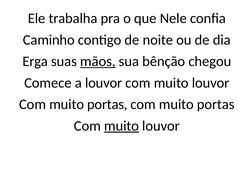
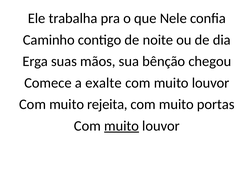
mãos underline: present -> none (98, 61)
a louvor: louvor -> exalte (103, 83)
portas: portas -> rejeita (107, 104)
